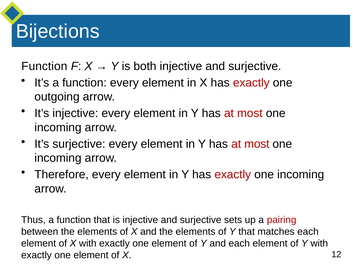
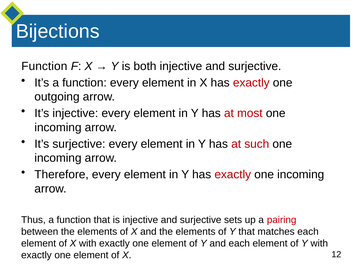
most: most -> such (257, 144)
